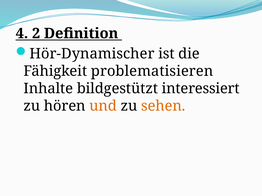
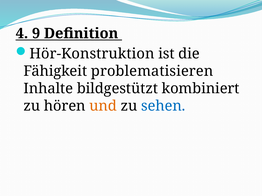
2: 2 -> 9 (36, 34)
Hör-Dynamischer: Hör-Dynamischer -> Hör-Konstruktion (92, 54)
interessiert: interessiert -> kombiniert (201, 89)
sehen colour: orange -> blue (163, 106)
